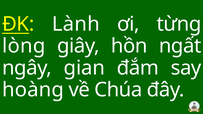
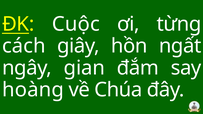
Lành: Lành -> Cuộc (76, 24)
lòng: lòng -> cách (24, 46)
